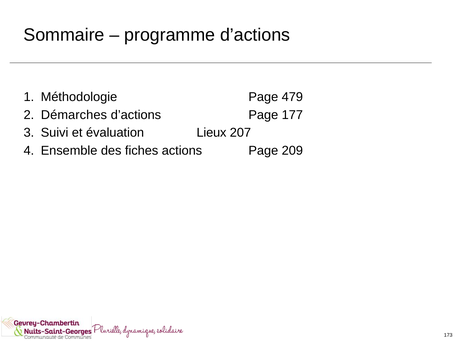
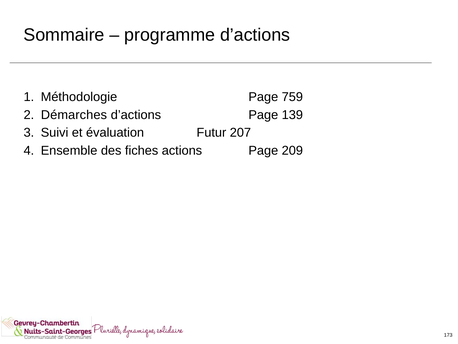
479: 479 -> 759 (292, 97)
177: 177 -> 139 (292, 115)
Lieux: Lieux -> Futur (211, 132)
